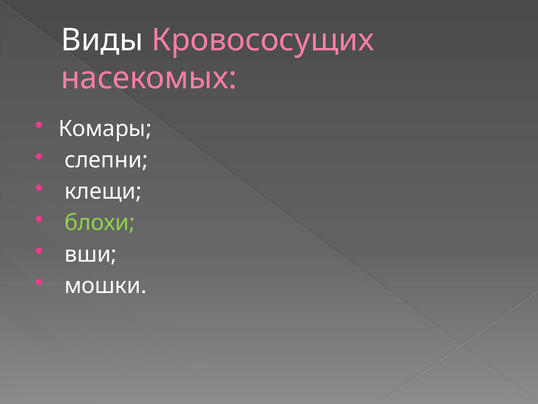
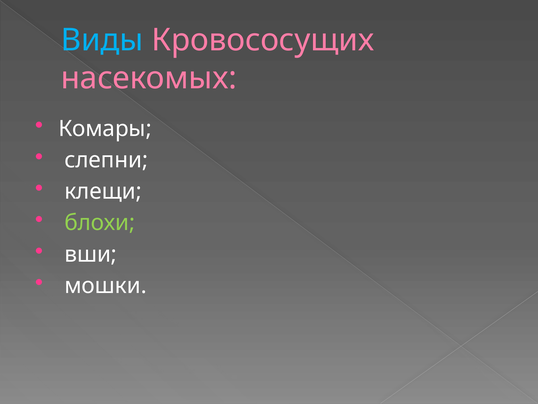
Виды colour: white -> light blue (102, 40)
